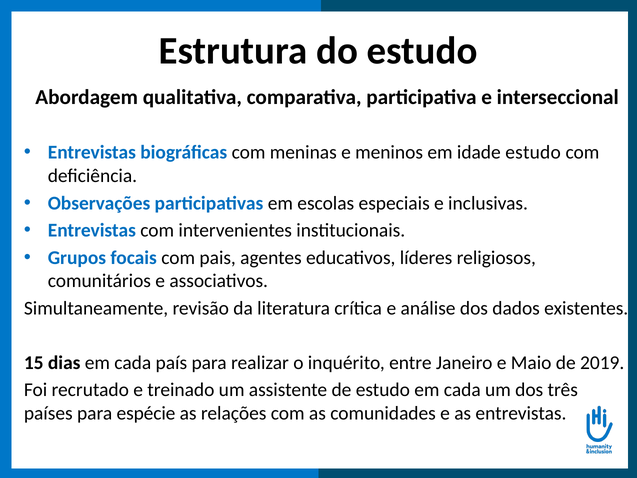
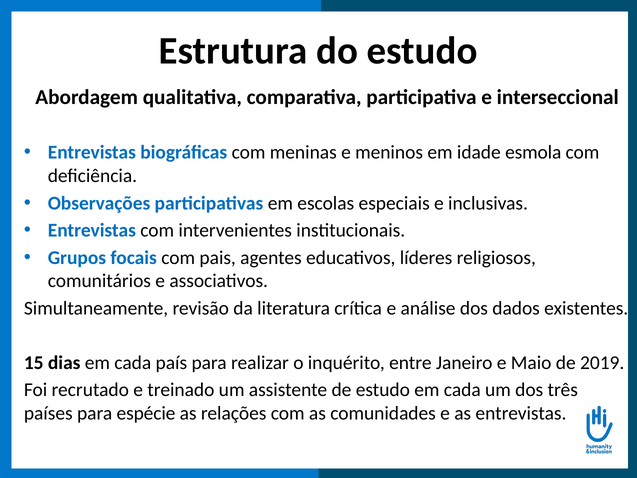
idade estudo: estudo -> esmola (533, 152)
